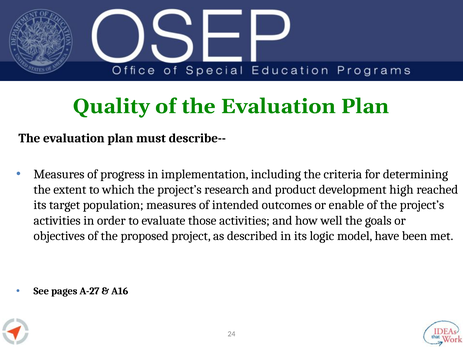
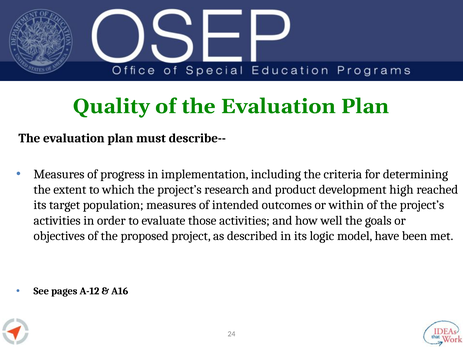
enable: enable -> within (346, 205)
A-27: A-27 -> A-12 (89, 291)
